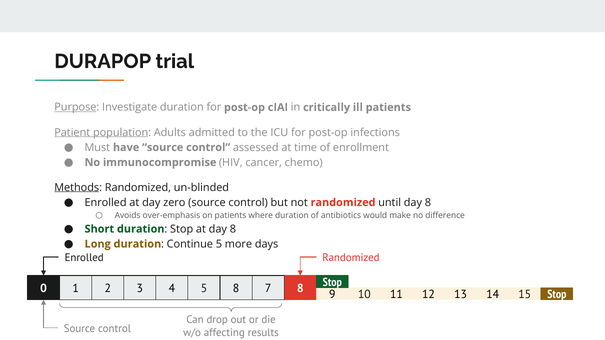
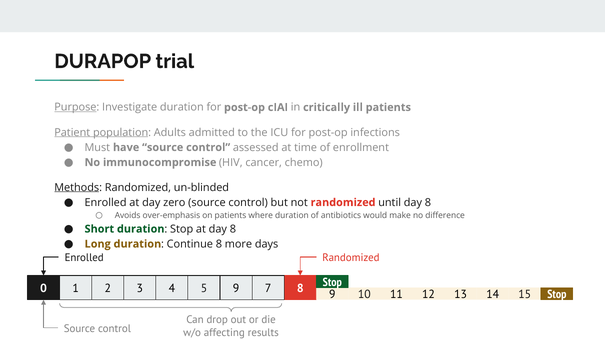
Continue 5: 5 -> 8 (219, 244)
5 8: 8 -> 9 (236, 289)
